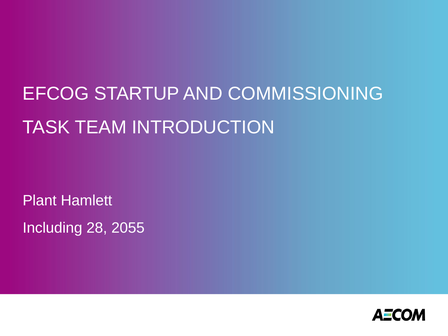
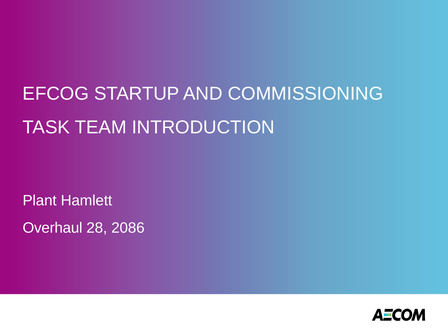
Including: Including -> Overhaul (53, 228)
2055: 2055 -> 2086 (128, 228)
